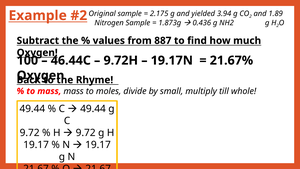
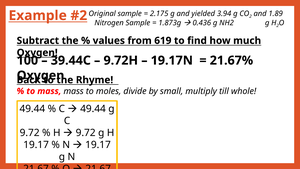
887: 887 -> 619 (163, 41)
46.44C: 46.44C -> 39.44C (71, 60)
